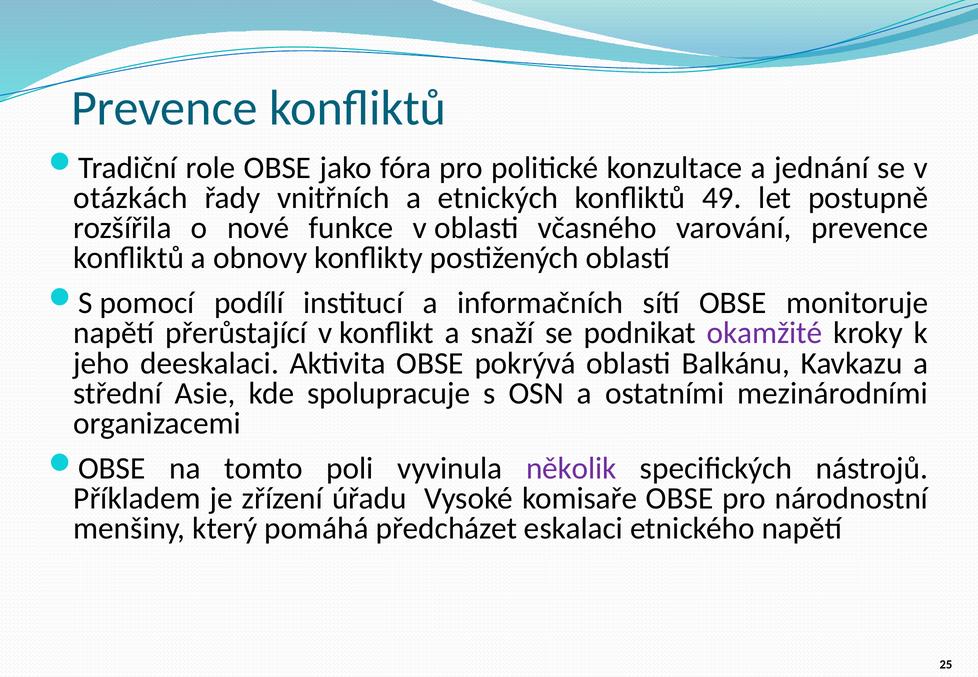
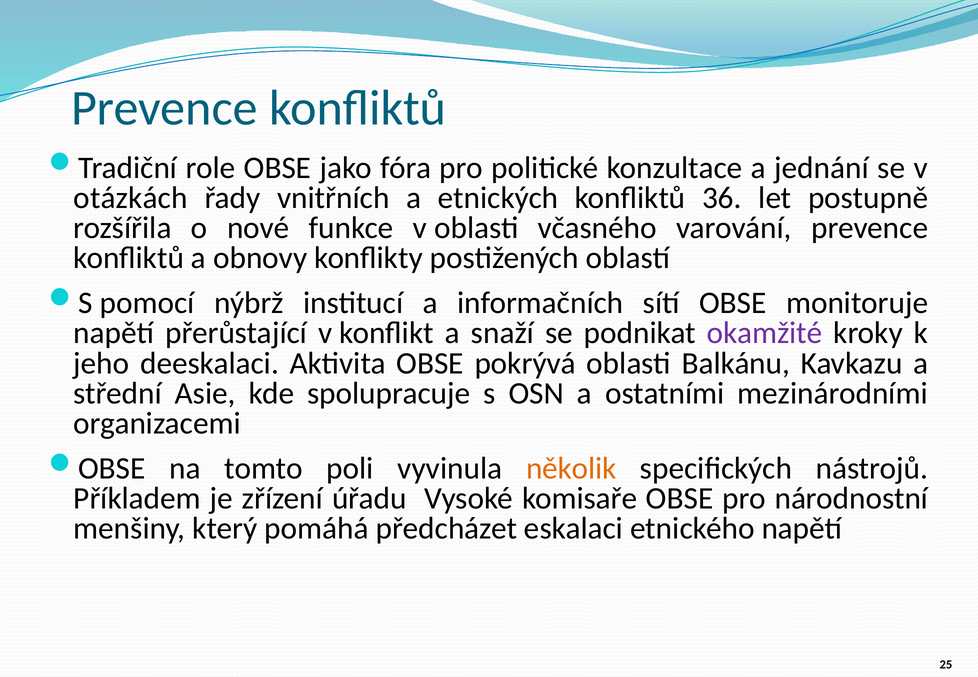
49: 49 -> 36 (722, 198)
podílí: podílí -> nýbrž (249, 303)
několik colour: purple -> orange (571, 468)
